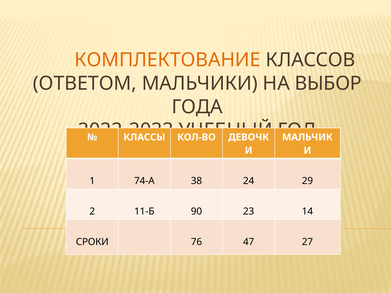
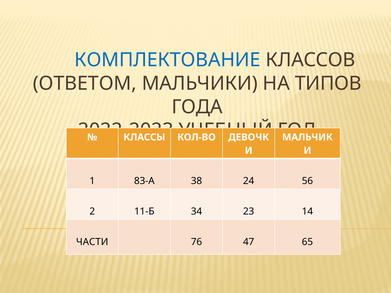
КОМПЛЕКТОВАНИЕ colour: orange -> blue (167, 60)
ВЫБОР: ВЫБОР -> ТИПОВ (328, 83)
74-А: 74-А -> 83-А (144, 181)
29: 29 -> 56 (307, 181)
90: 90 -> 34 (196, 212)
СРОКИ: СРОКИ -> ЧАСТИ (92, 242)
27: 27 -> 65 (307, 242)
